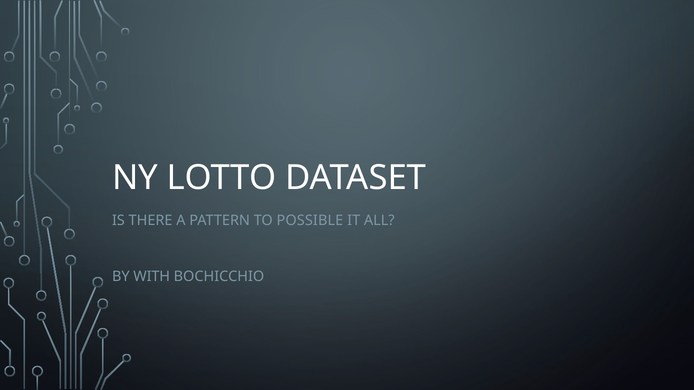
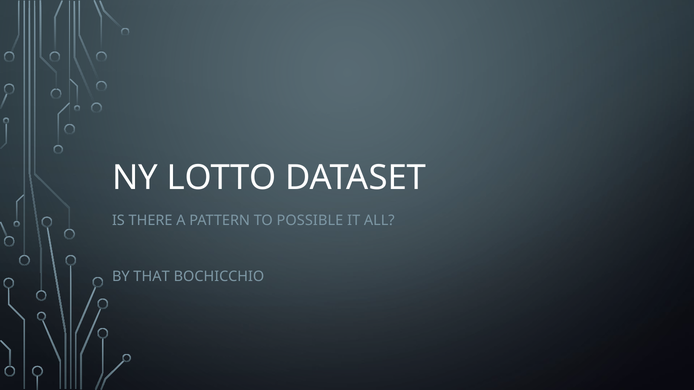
WITH: WITH -> THAT (152, 277)
